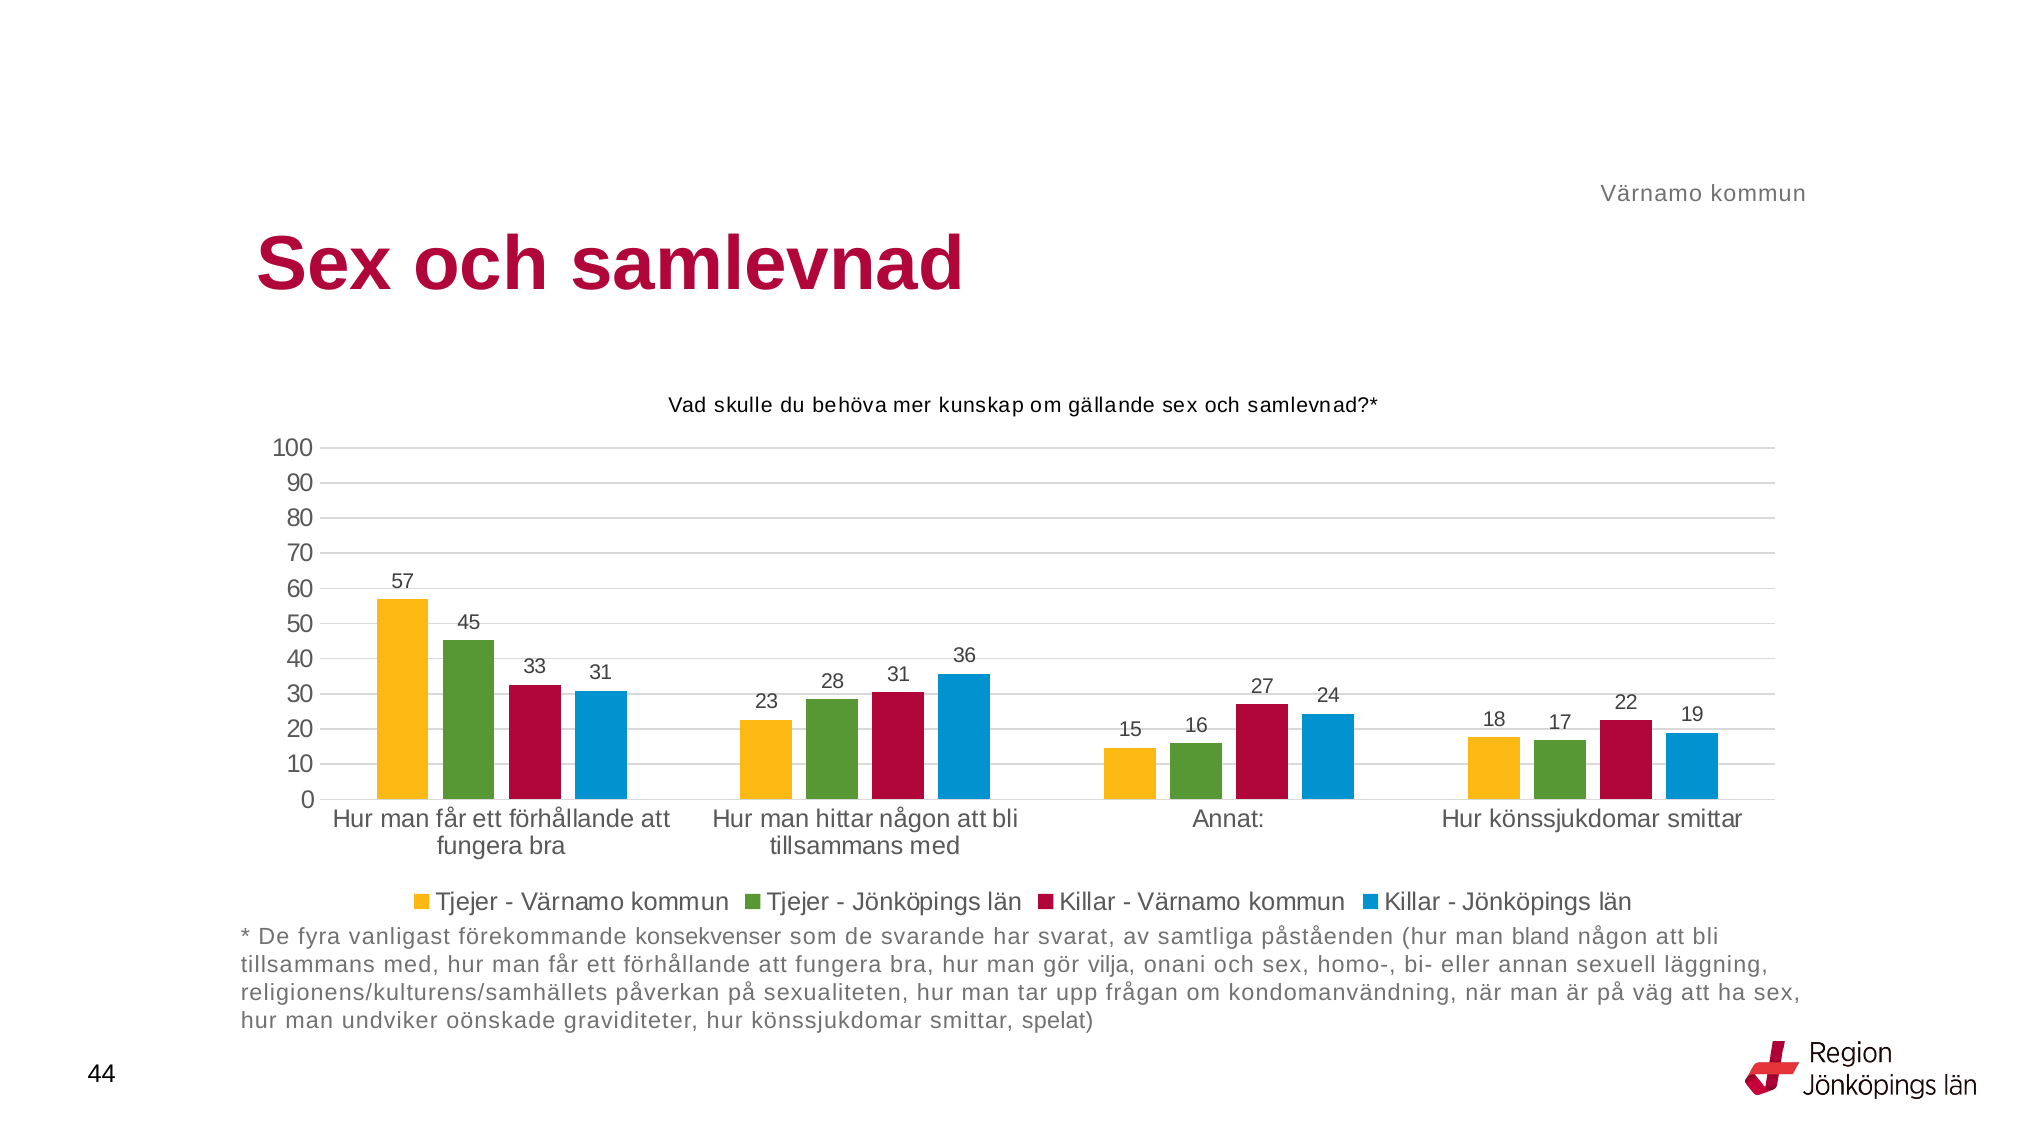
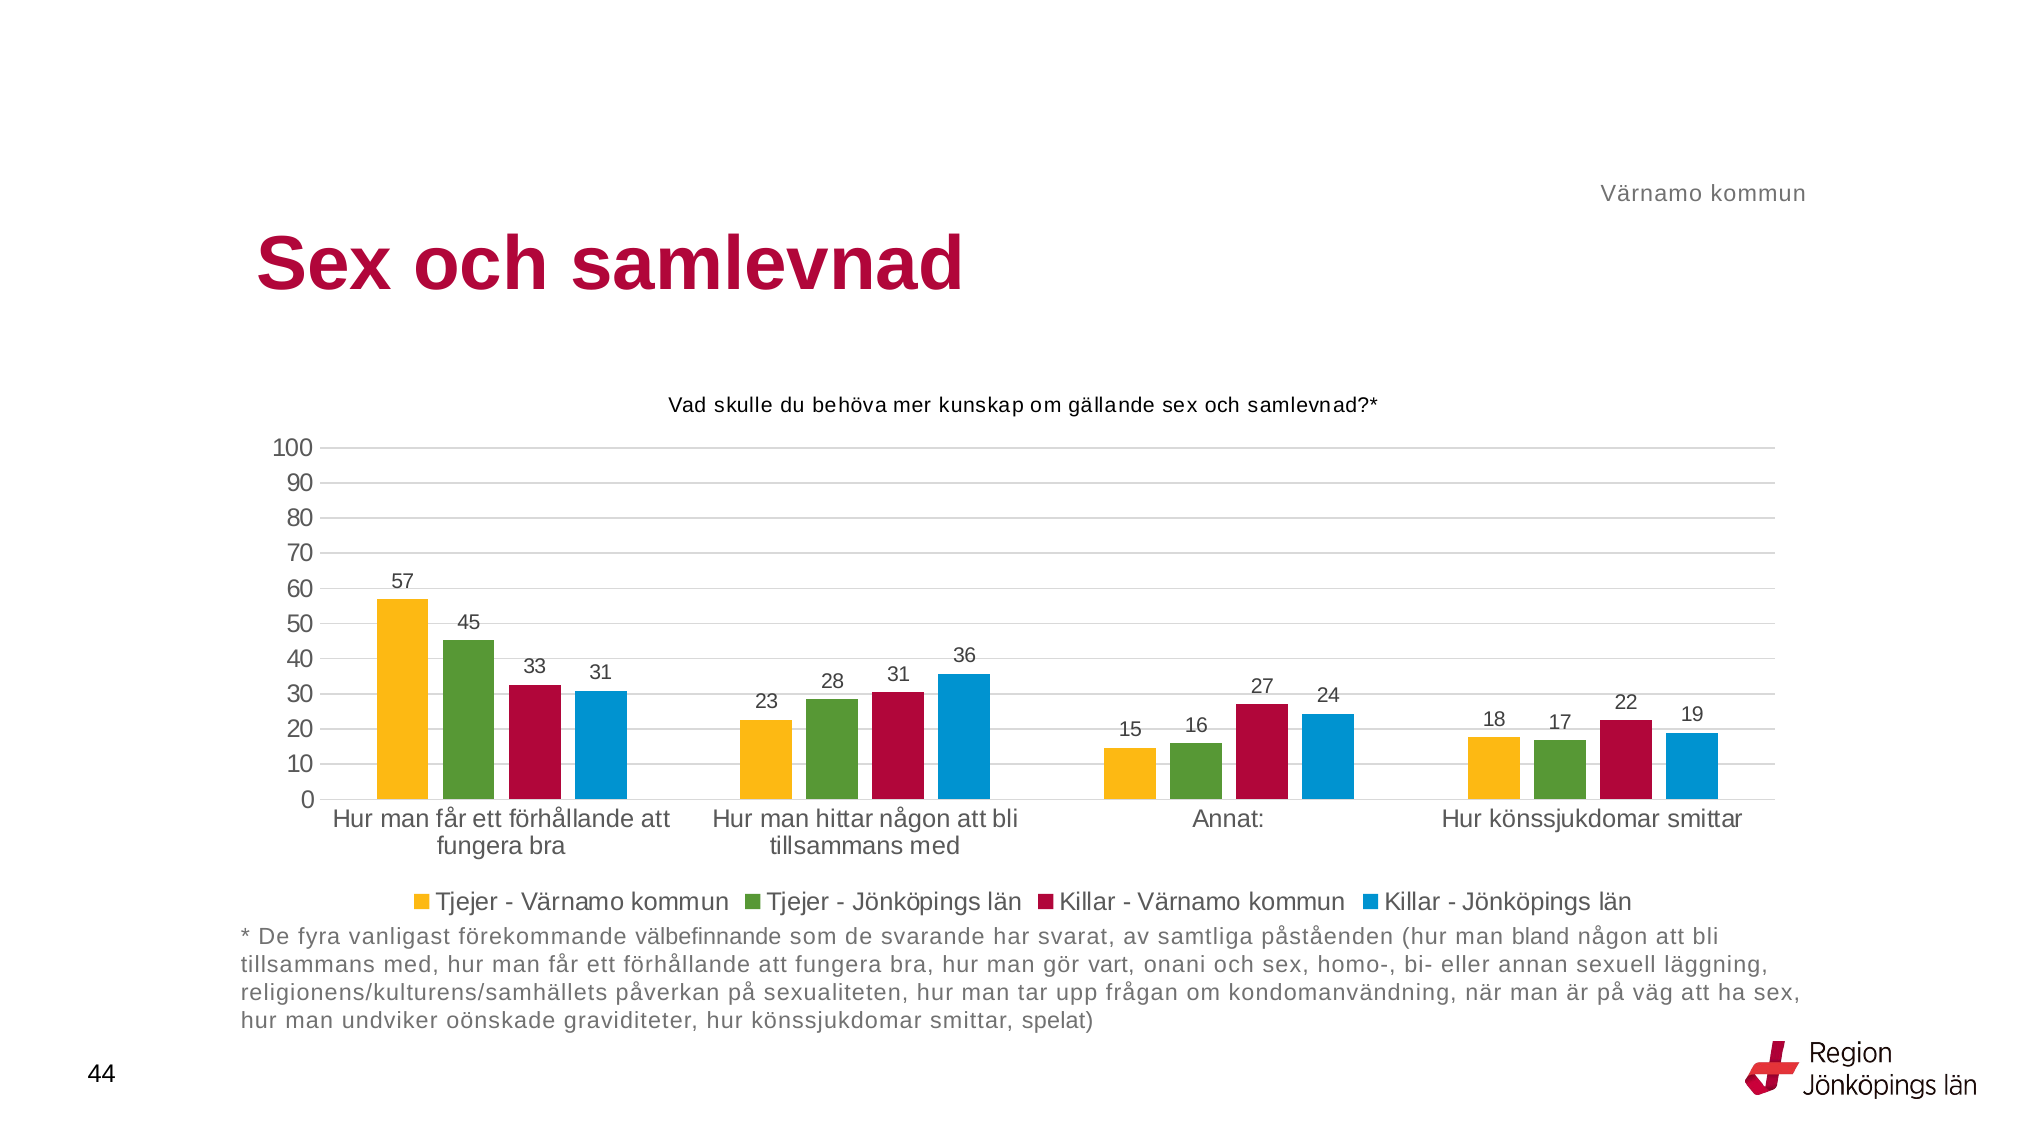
konsekvenser: konsekvenser -> välbefinnande (708, 937)
vilja: vilja -> vart (1111, 965)
